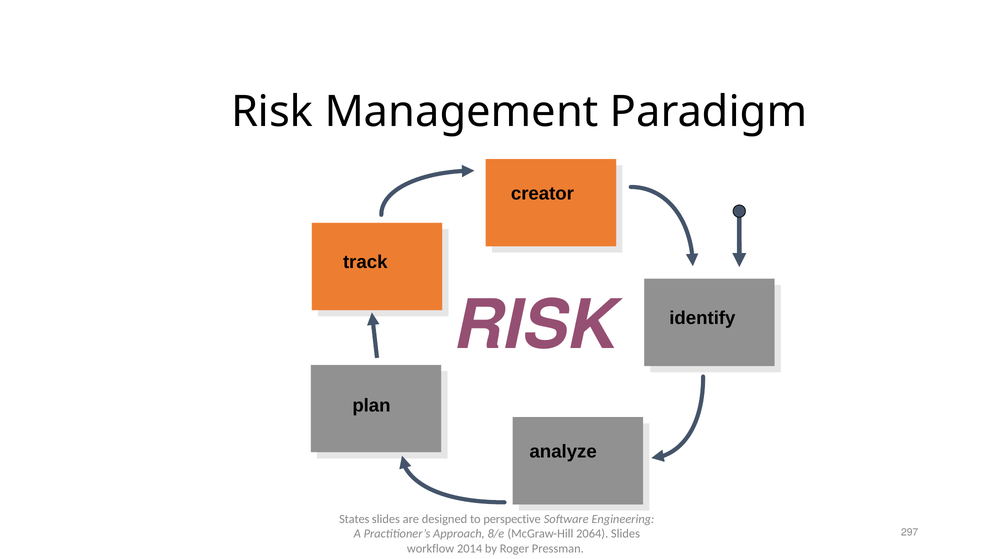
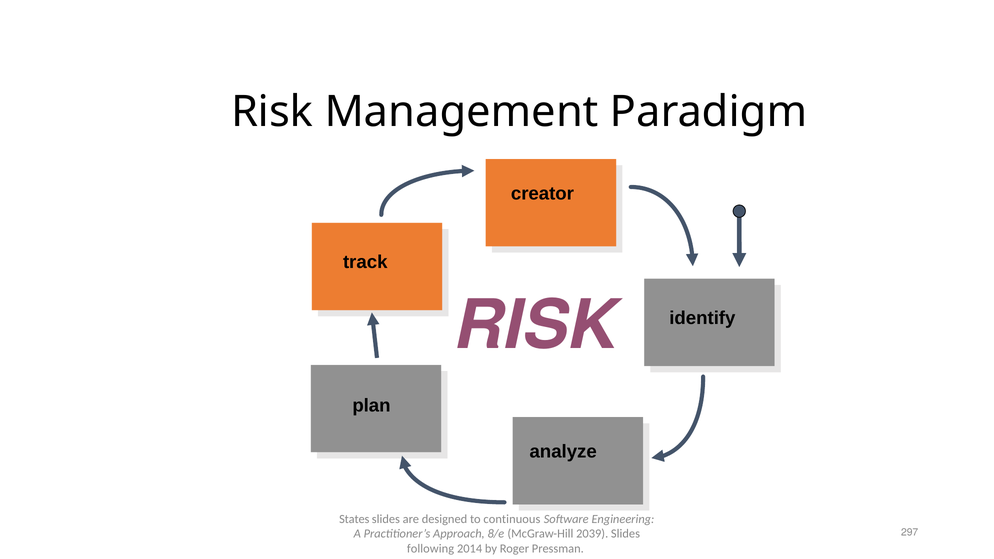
perspective: perspective -> continuous (512, 519)
2064: 2064 -> 2039 (592, 534)
workflow: workflow -> following (431, 549)
